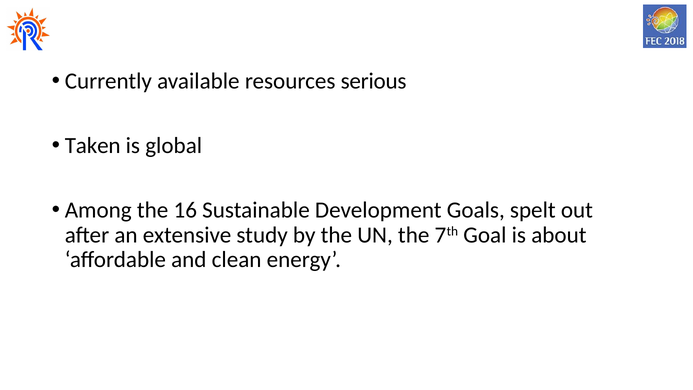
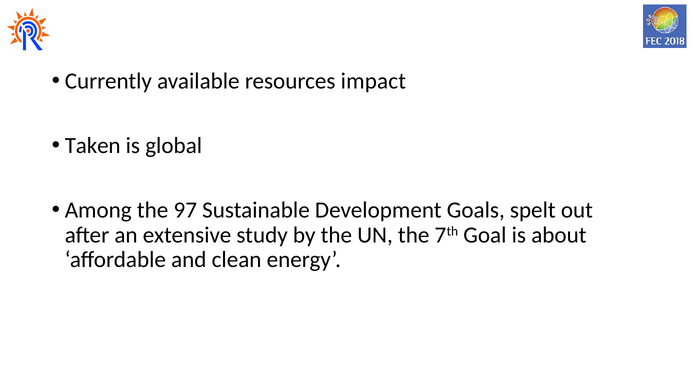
serious: serious -> impact (373, 81)
16: 16 -> 97 (185, 210)
